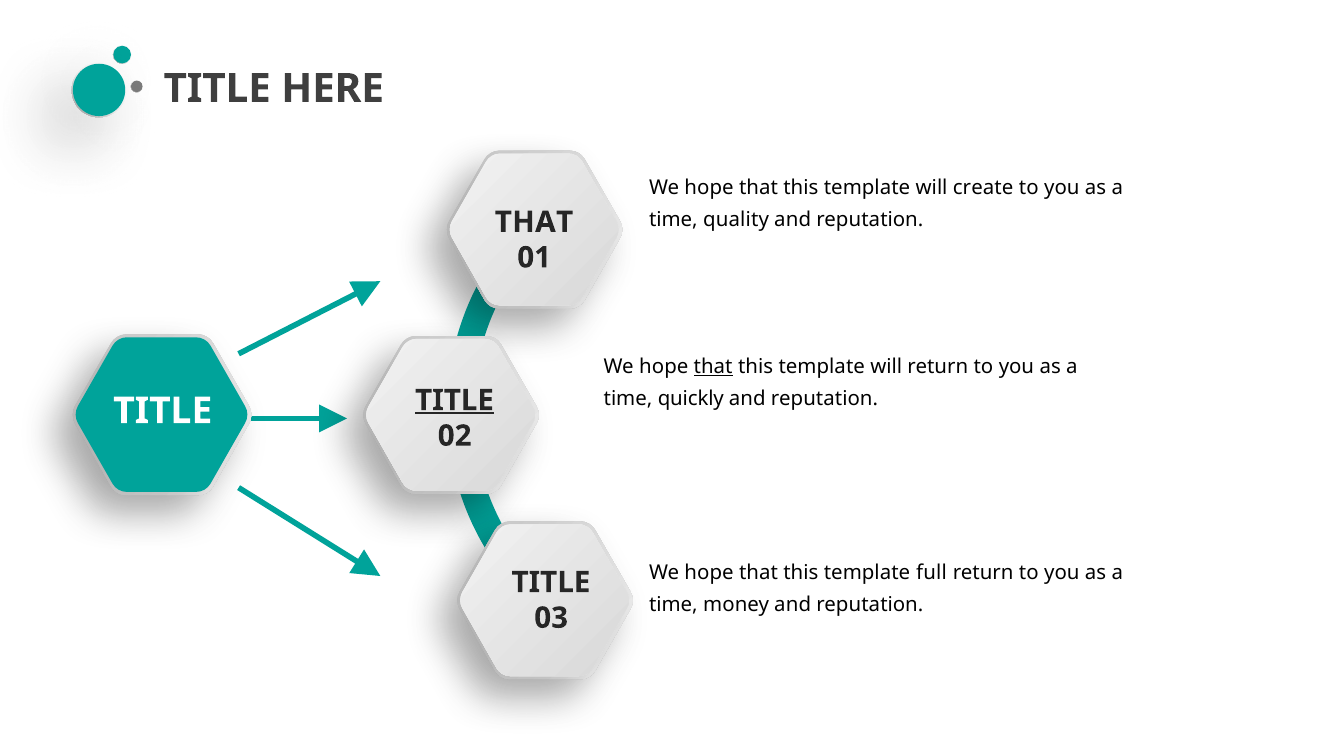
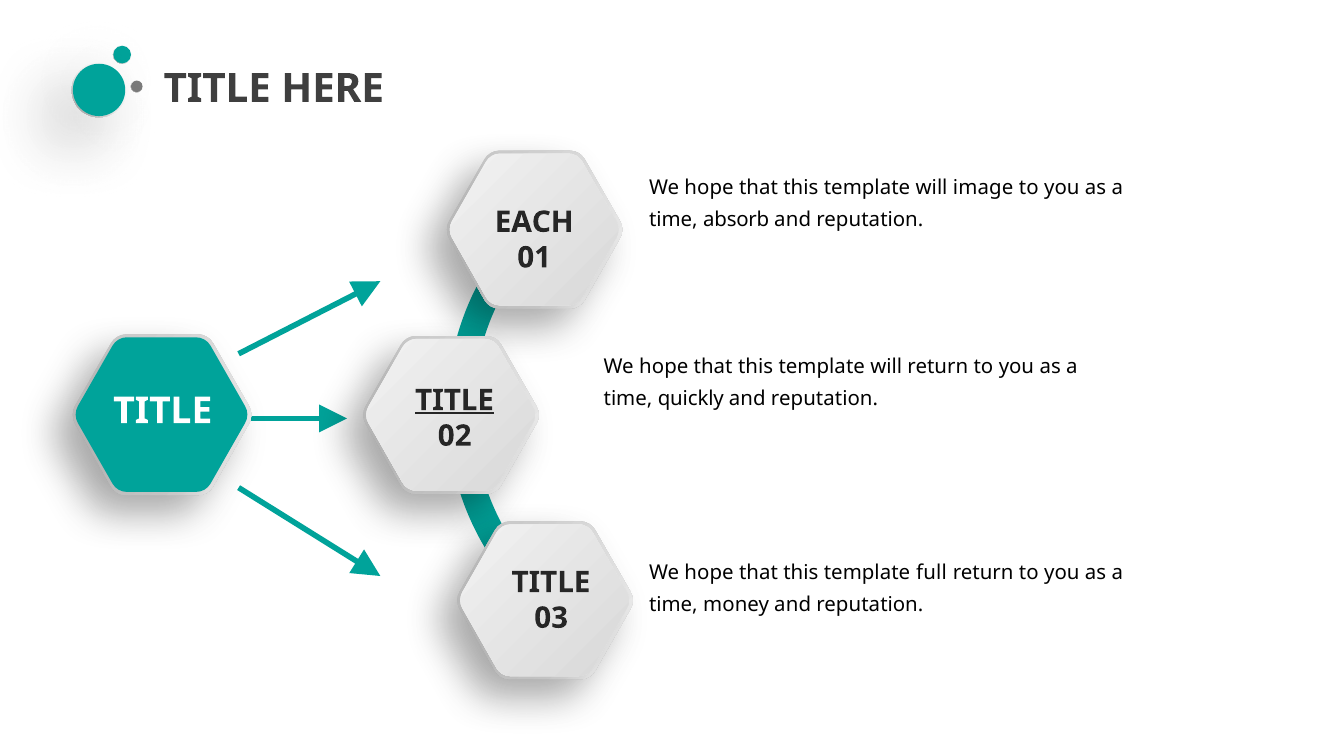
create: create -> image (983, 188)
quality: quality -> absorb (736, 220)
THAT: THAT -> EACH (534, 222)
that underline: present -> none (713, 367)
